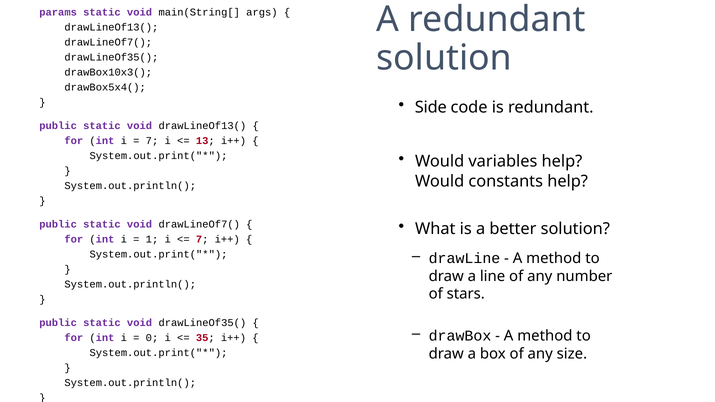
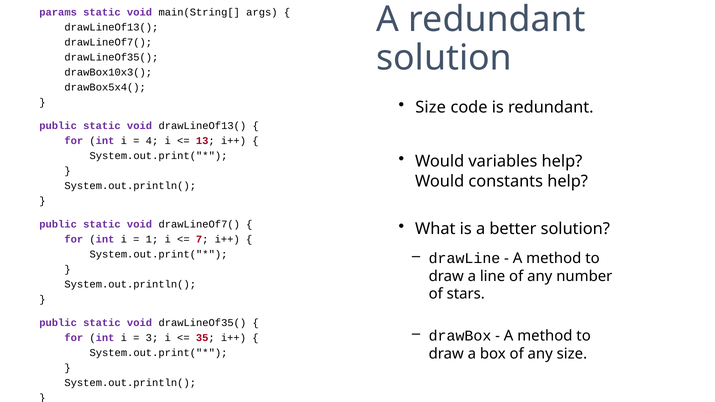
Side: Side -> Size (431, 107)
7: 7 -> 4 (152, 141)
0: 0 -> 3 (152, 338)
